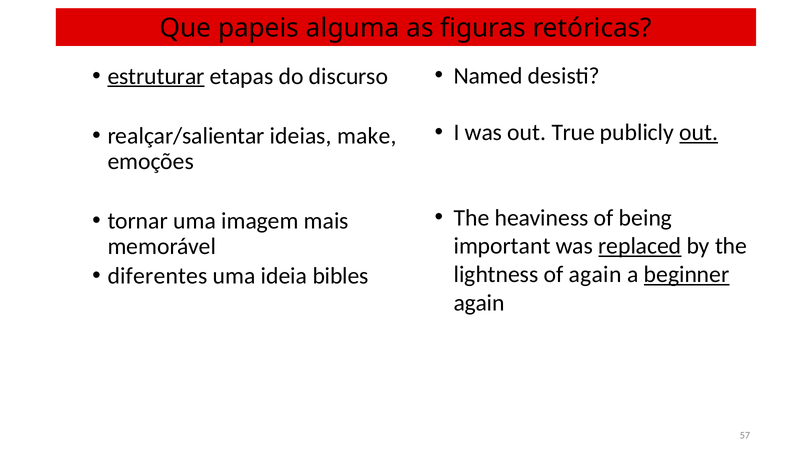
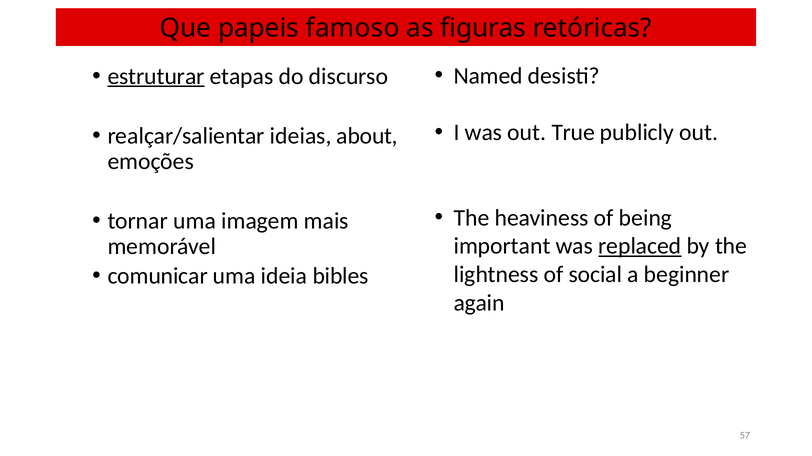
alguma: alguma -> famoso (353, 28)
out underline: present -> none (699, 133)
make: make -> about (367, 136)
diferentes: diferentes -> comunicar (158, 277)
of again: again -> social (595, 275)
beginner underline: present -> none (687, 275)
